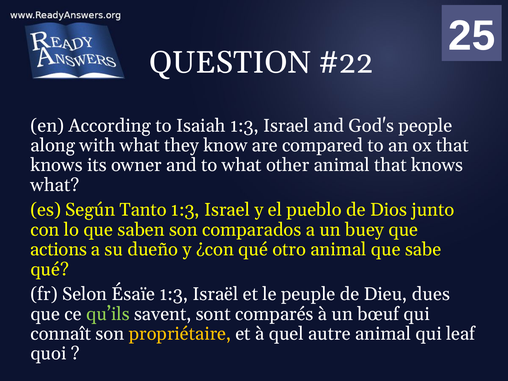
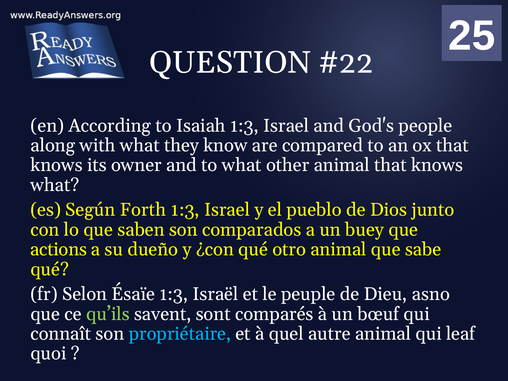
Tanto: Tanto -> Forth (143, 210)
dues: dues -> asno (431, 294)
propriétaire colour: yellow -> light blue (180, 334)
